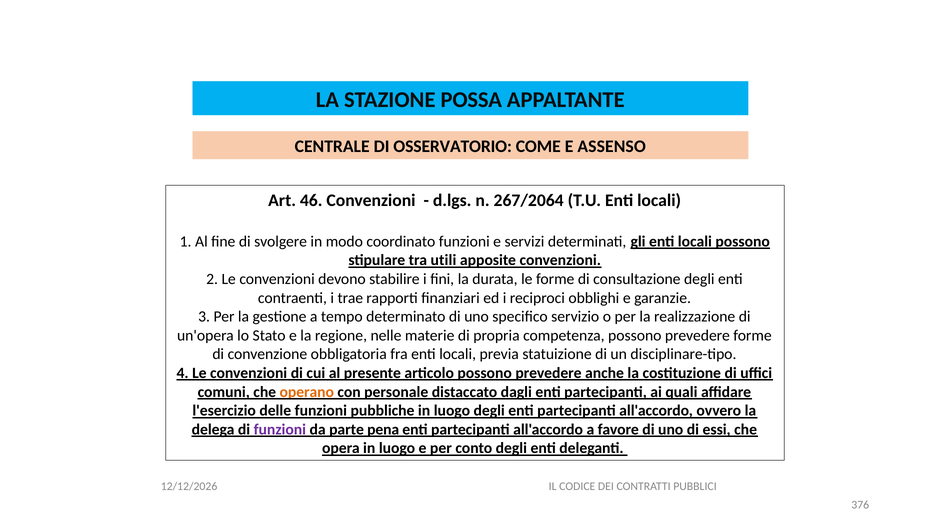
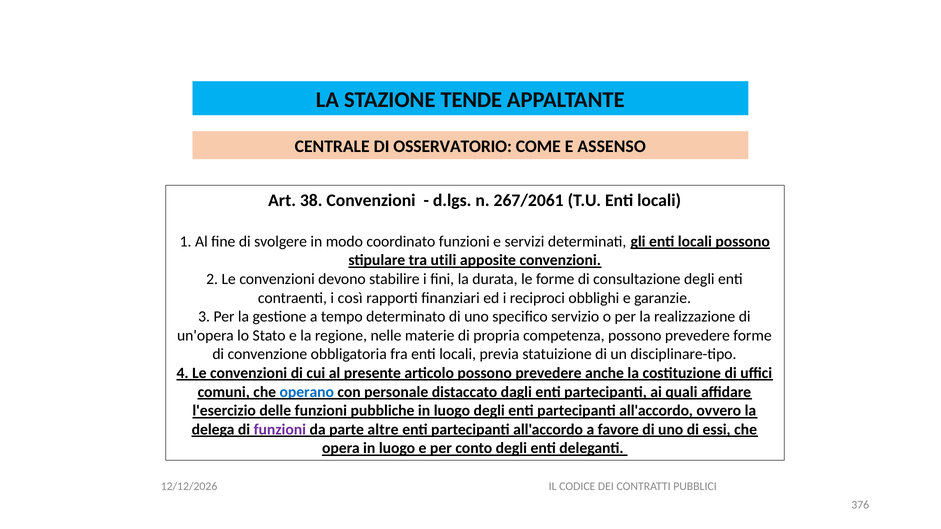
POSSA: POSSA -> TENDE (471, 100)
46: 46 -> 38 (311, 201)
267/2064: 267/2064 -> 267/2061 (529, 201)
trae: trae -> così (350, 298)
operano colour: orange -> blue (307, 392)
pena: pena -> altre (383, 430)
